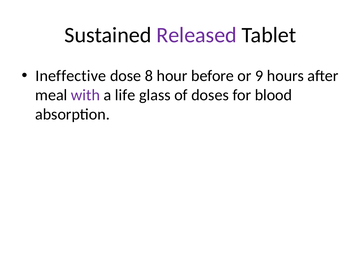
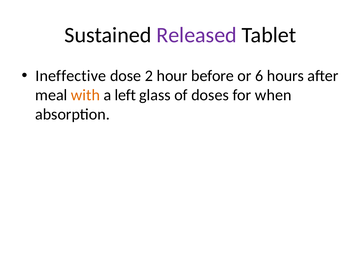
8: 8 -> 2 (149, 76)
9: 9 -> 6 (259, 76)
with colour: purple -> orange (85, 95)
life: life -> left (125, 95)
blood: blood -> when (273, 95)
